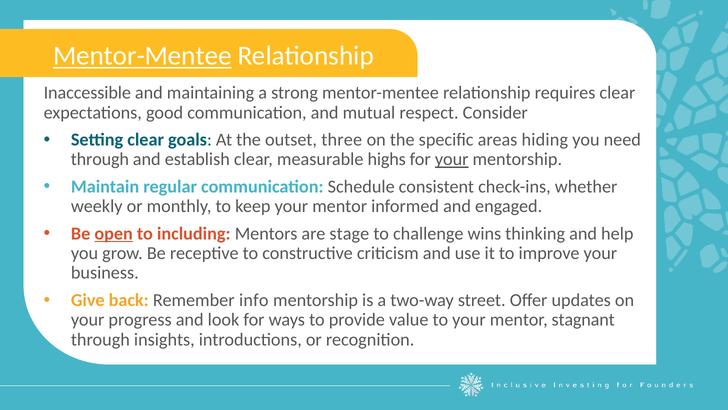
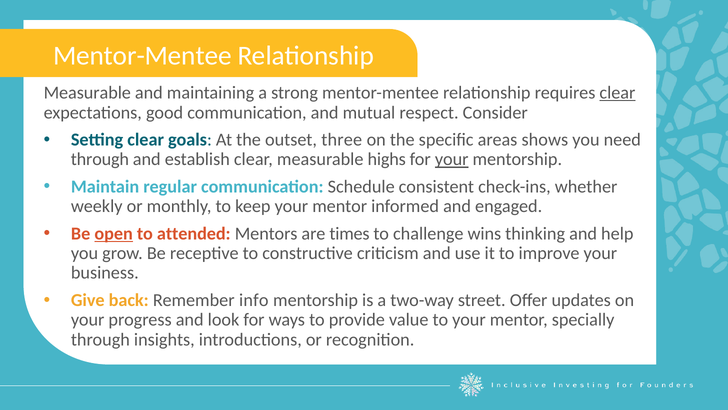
Mentor-Mentee underline: present -> none (142, 56)
Inaccessible: Inaccessible -> Measurable (87, 93)
clear underline: none -> present (617, 93)
hiding: hiding -> shows (545, 140)
including: including -> attended (194, 233)
stage: stage -> times (349, 233)
stagnant: stagnant -> specially (583, 320)
